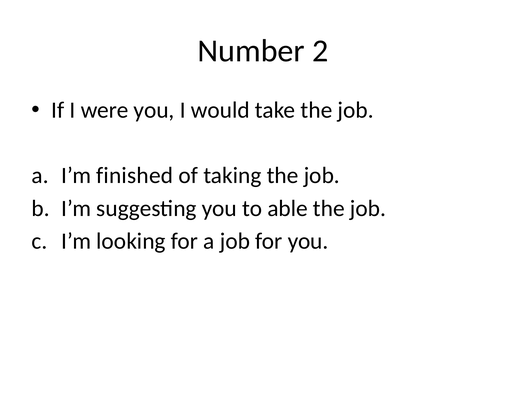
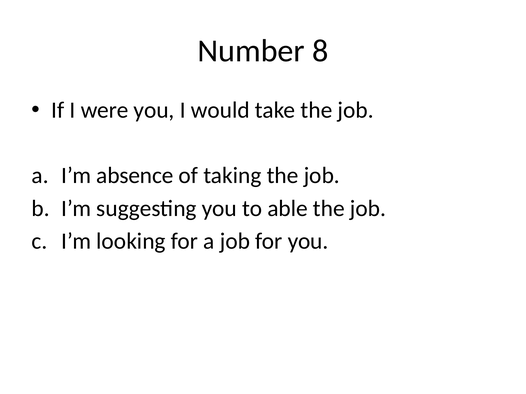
2: 2 -> 8 (320, 51)
finished: finished -> absence (135, 176)
